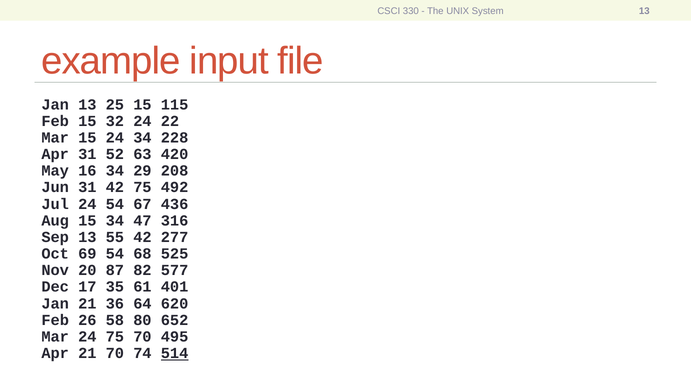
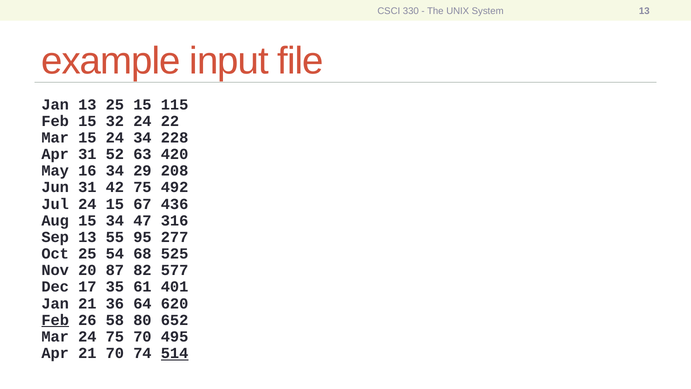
24 54: 54 -> 15 (115, 204)
55 42: 42 -> 95 (142, 237)
Oct 69: 69 -> 25 (87, 254)
Feb underline: none -> present (55, 320)
